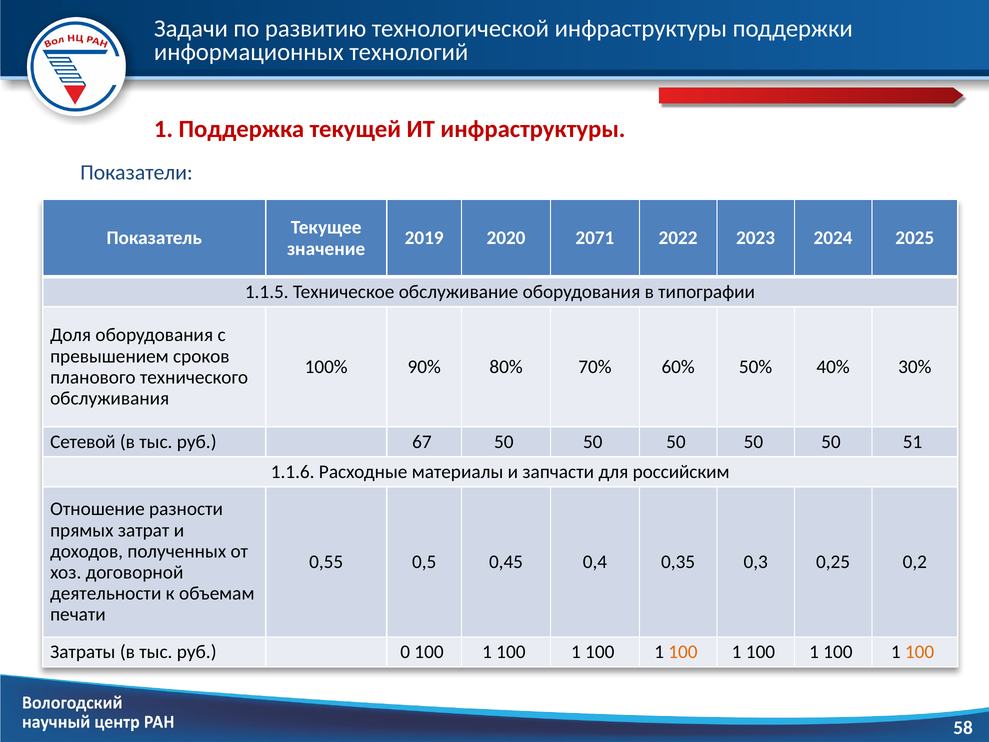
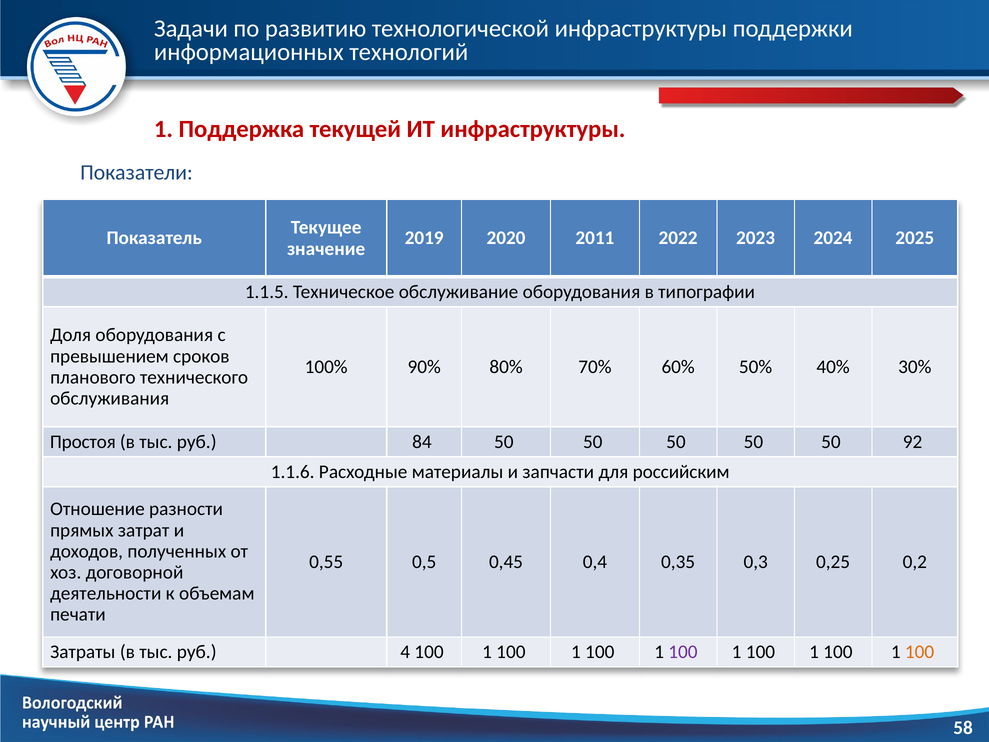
2071: 2071 -> 2011 (595, 238)
Сетевой: Сетевой -> Простоя (83, 442)
67: 67 -> 84 (422, 442)
51: 51 -> 92 (913, 442)
0: 0 -> 4 (405, 652)
100 colour: orange -> purple (683, 652)
